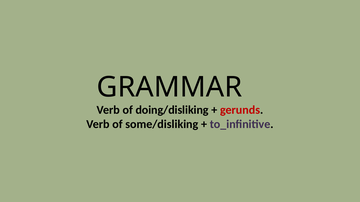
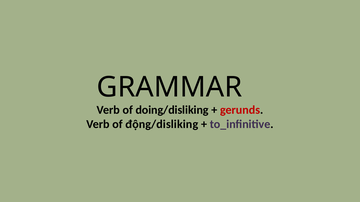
some/disliking: some/disliking -> động/disliking (162, 125)
